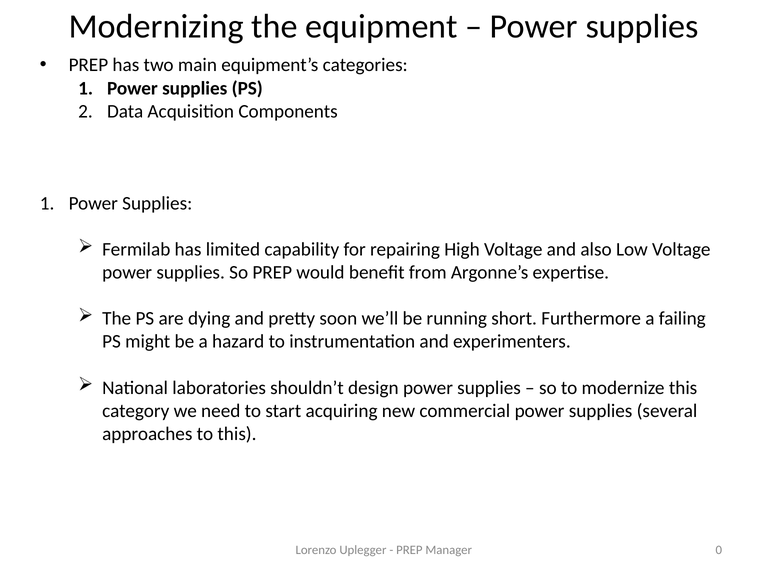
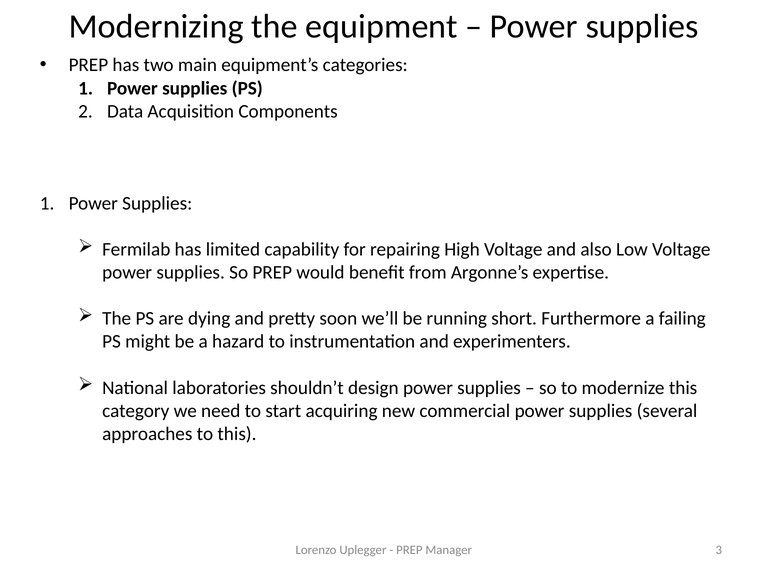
0: 0 -> 3 (719, 550)
